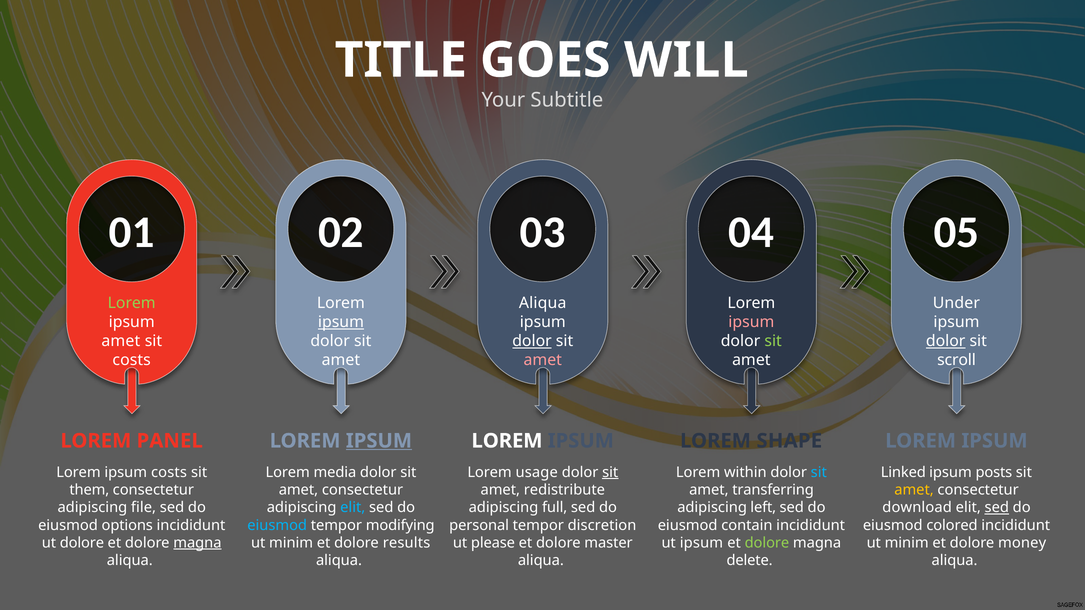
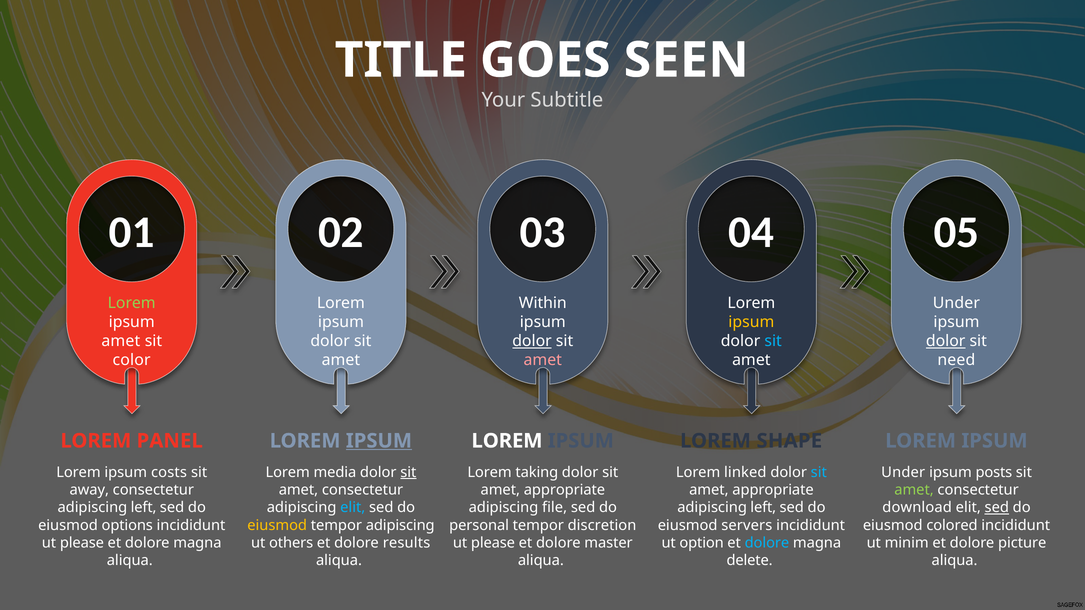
WILL: WILL -> SEEN (686, 60)
Aliqua: Aliqua -> Within (543, 303)
ipsum underline: present -> none (341, 322)
ipsum colour: pink -> yellow (751, 322)
sit colour: light green -> light blue (773, 341)
costs: costs -> color (132, 360)
scroll: scroll -> need (956, 360)
sit underline: none -> present (408, 473)
usage: usage -> taking (537, 473)
sit underline: present -> none (610, 473)
within: within -> linked (745, 473)
Linked: Linked -> Under (903, 473)
them: them -> away (89, 490)
redistribute: redistribute -> appropriate (564, 490)
transferring: transferring -> appropriate (773, 490)
amet colour: yellow -> light green (914, 490)
file: file -> left (144, 508)
full: full -> file (555, 508)
eiusmod colour: light blue -> yellow (277, 525)
tempor modifying: modifying -> adipiscing (400, 525)
contain: contain -> servers (747, 525)
dolore: dolore -> please (82, 543)
magna underline: present -> none (197, 543)
minim: minim -> others (291, 543)
ut ipsum: ipsum -> option (702, 543)
dolore colour: light green -> light blue (767, 543)
money: money -> picture (1022, 543)
